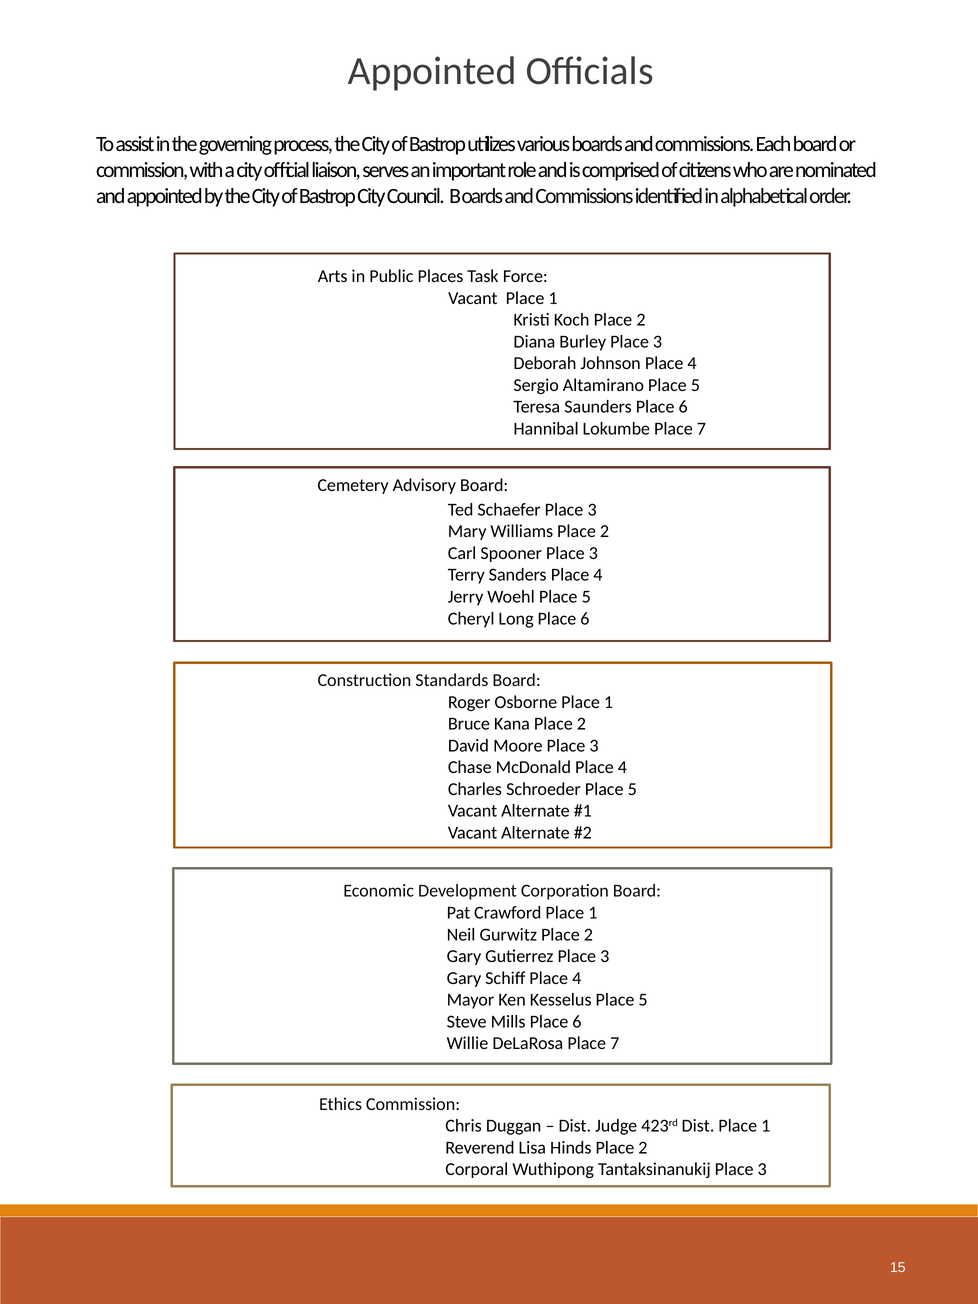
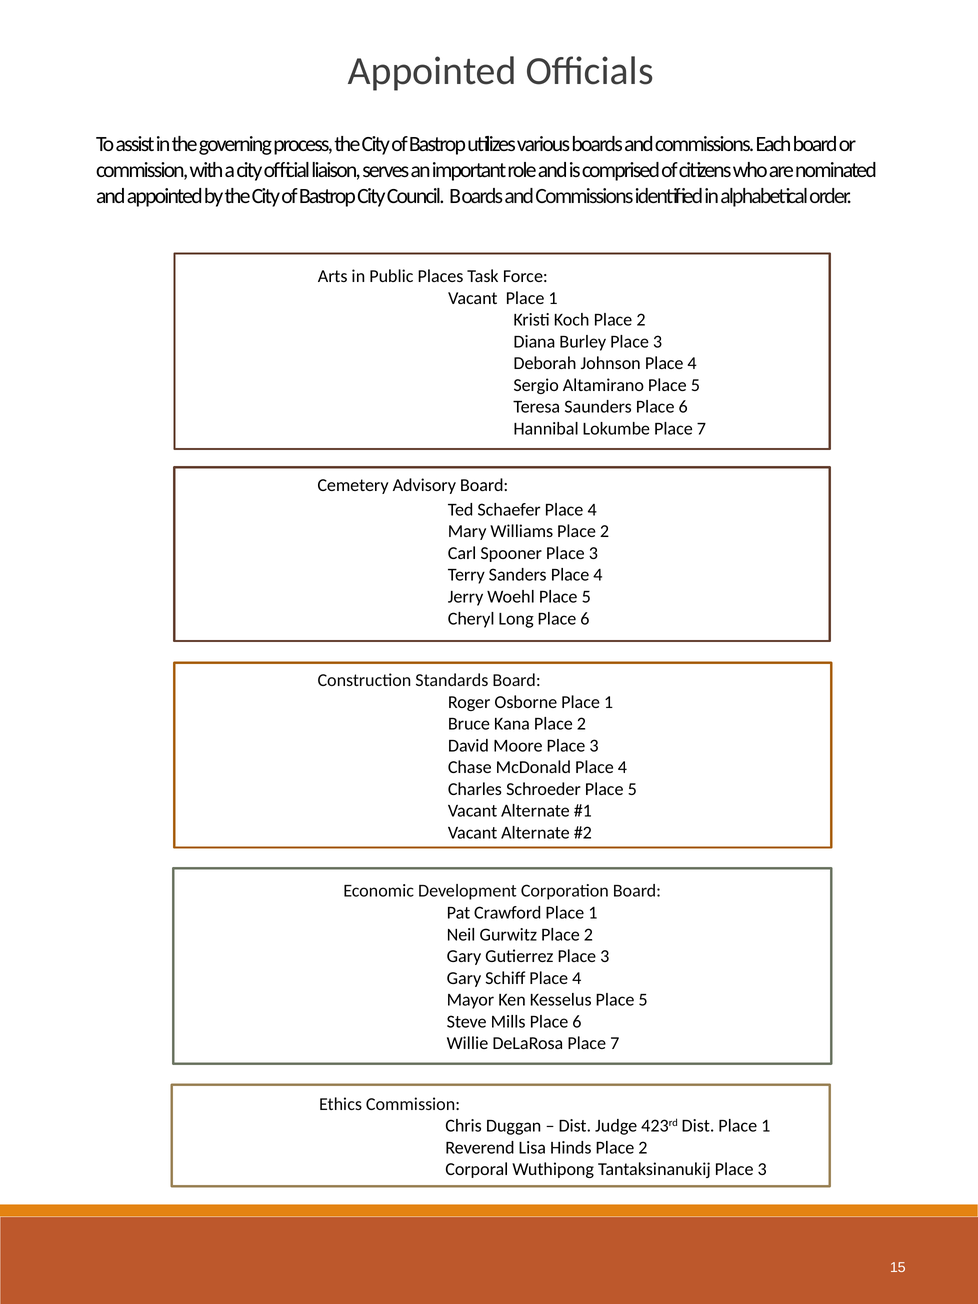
Schaefer Place 3: 3 -> 4 (592, 510)
